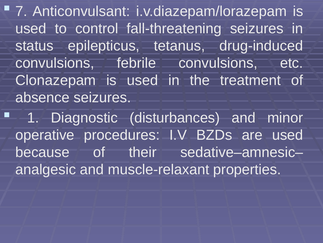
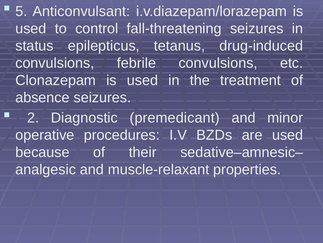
7: 7 -> 5 (21, 11)
1: 1 -> 2 (33, 117)
disturbances: disturbances -> premedicant (175, 117)
